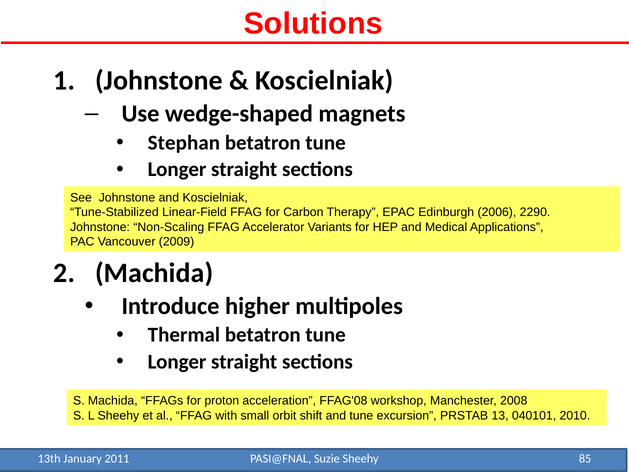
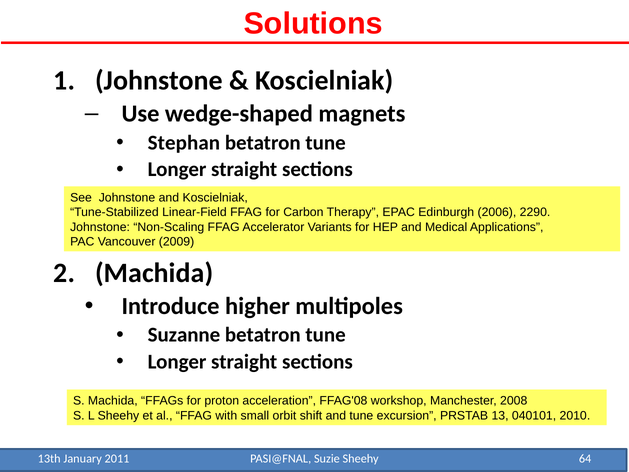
Thermal: Thermal -> Suzanne (184, 335)
85: 85 -> 64 (585, 458)
